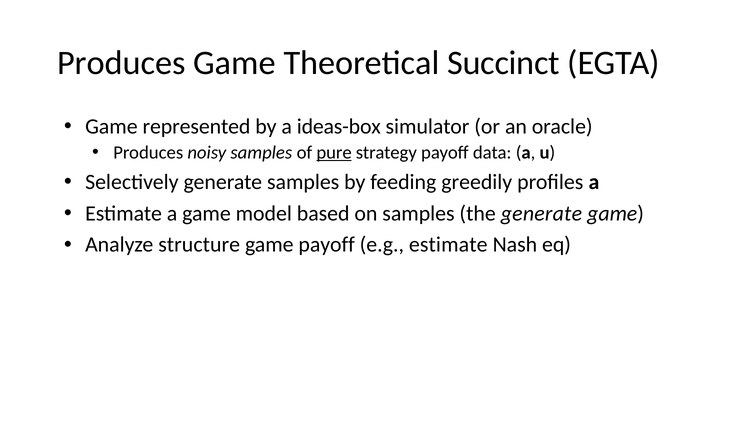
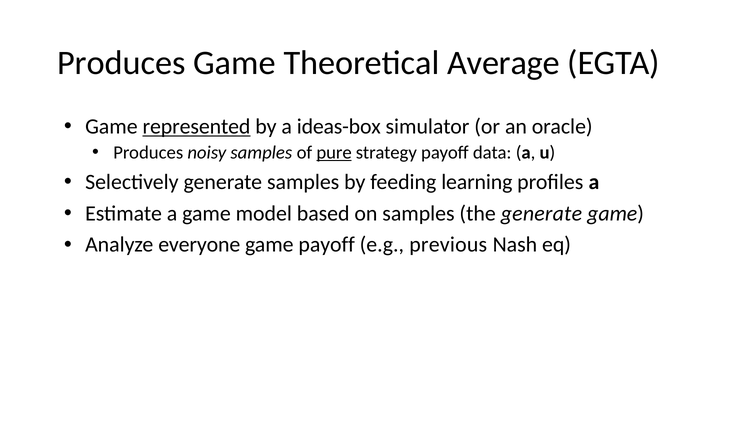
Succinct: Succinct -> Average (503, 63)
represented underline: none -> present (197, 127)
greedily: greedily -> learning (477, 182)
structure: structure -> everyone (199, 245)
e.g estimate: estimate -> previous (448, 245)
